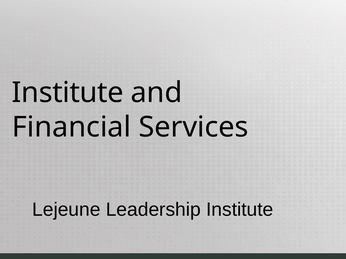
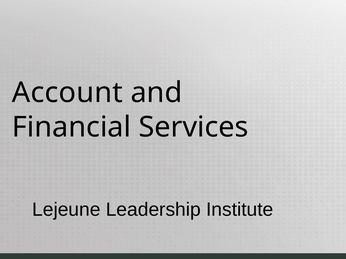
Institute: Institute -> Account (67, 93)
